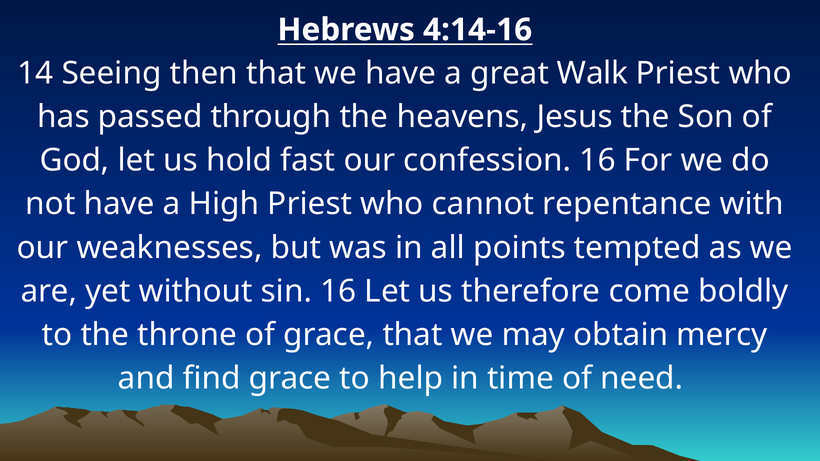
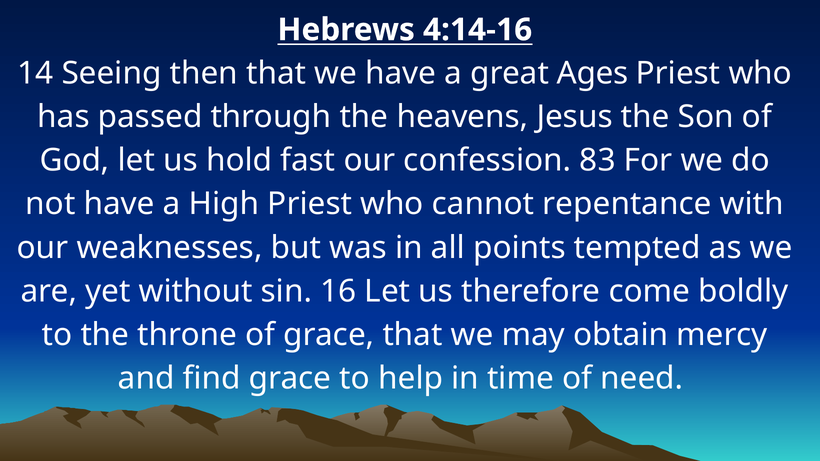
Walk: Walk -> Ages (593, 73)
confession 16: 16 -> 83 (598, 161)
